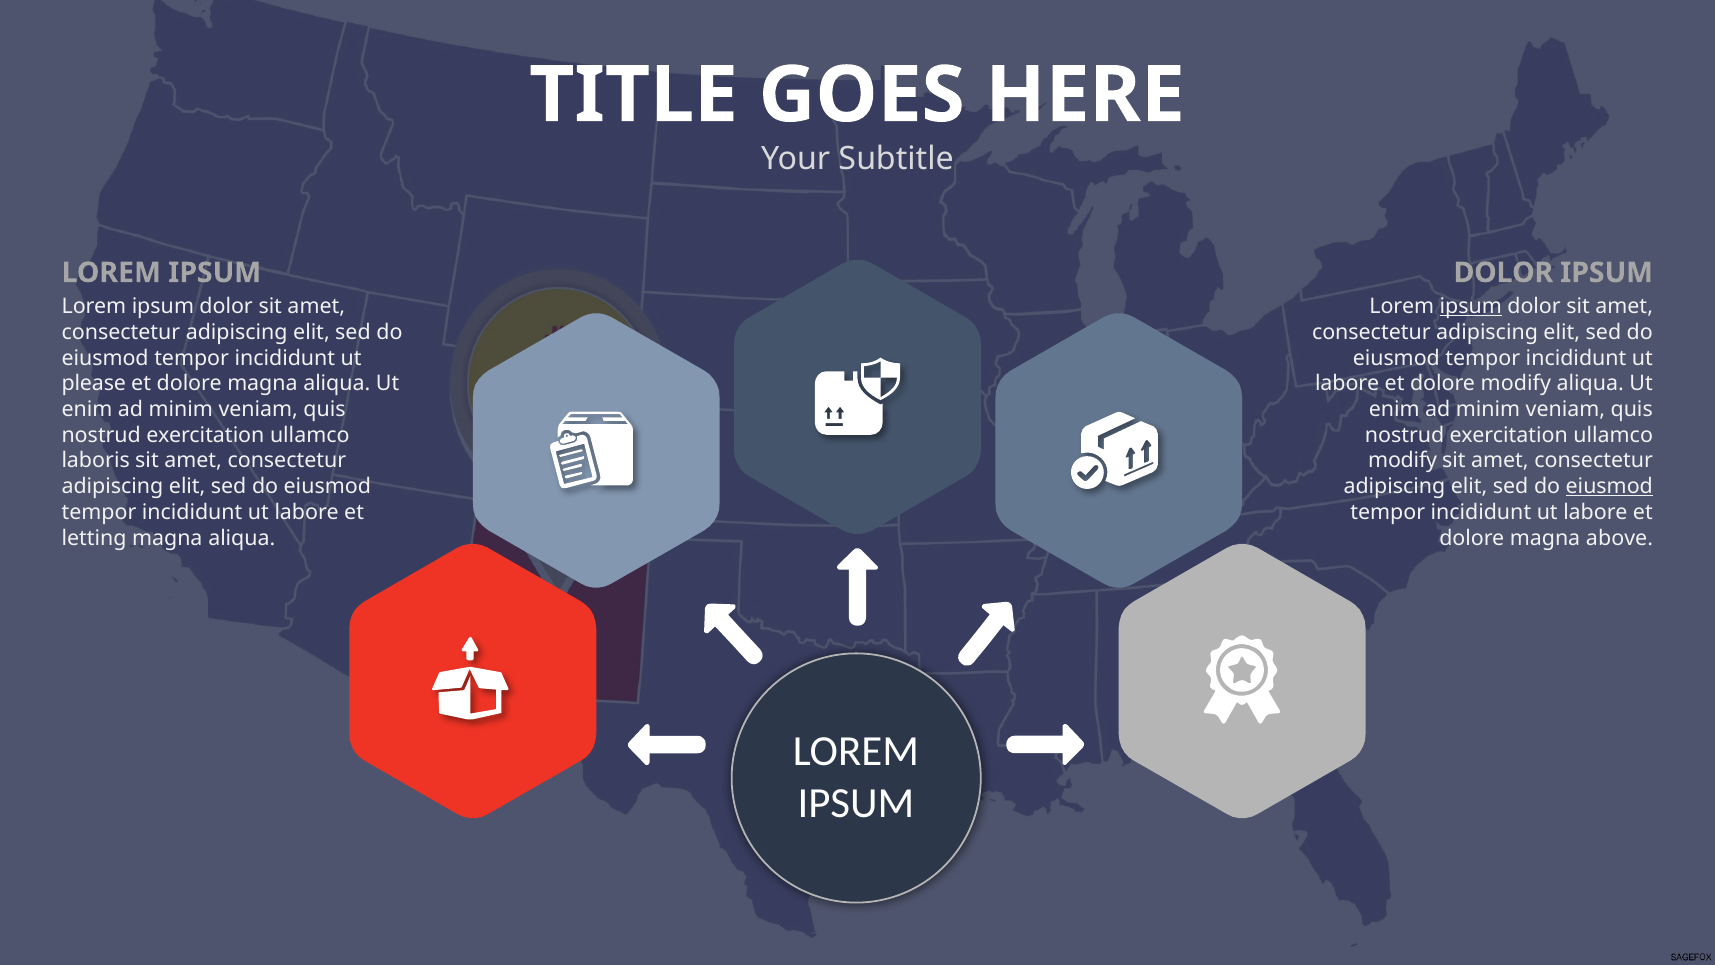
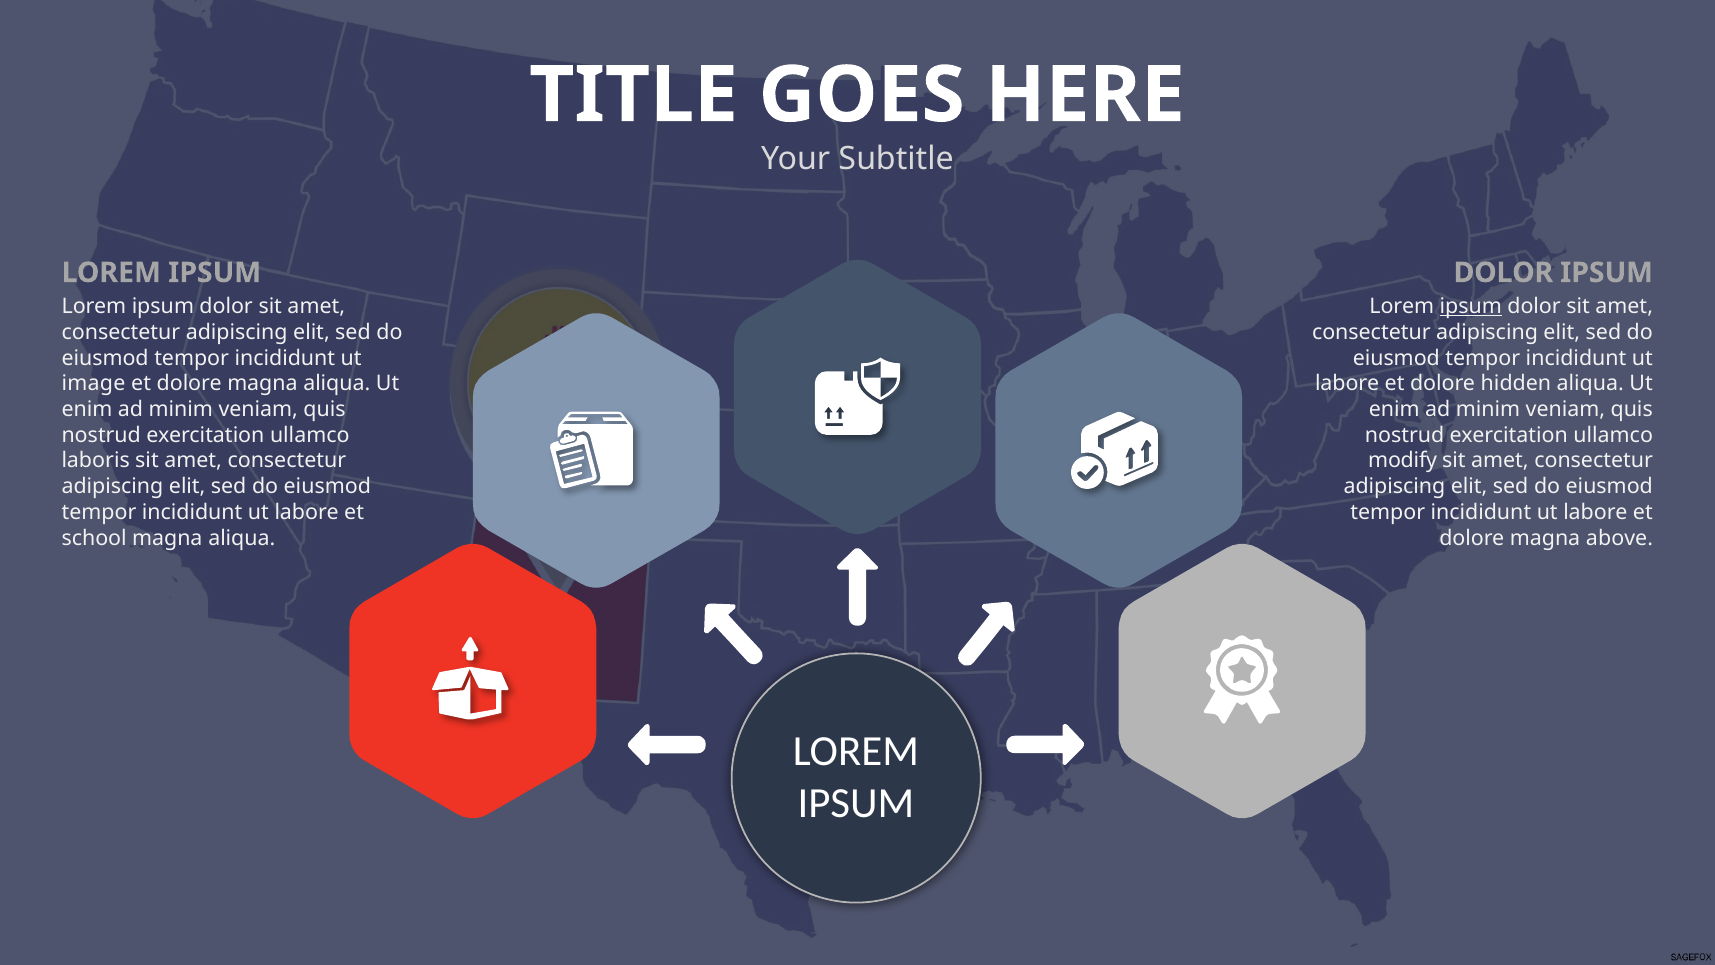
please: please -> image (94, 384)
dolore modify: modify -> hidden (1516, 384)
eiusmod underline: present -> none (1609, 486)
letting: letting -> school (94, 538)
